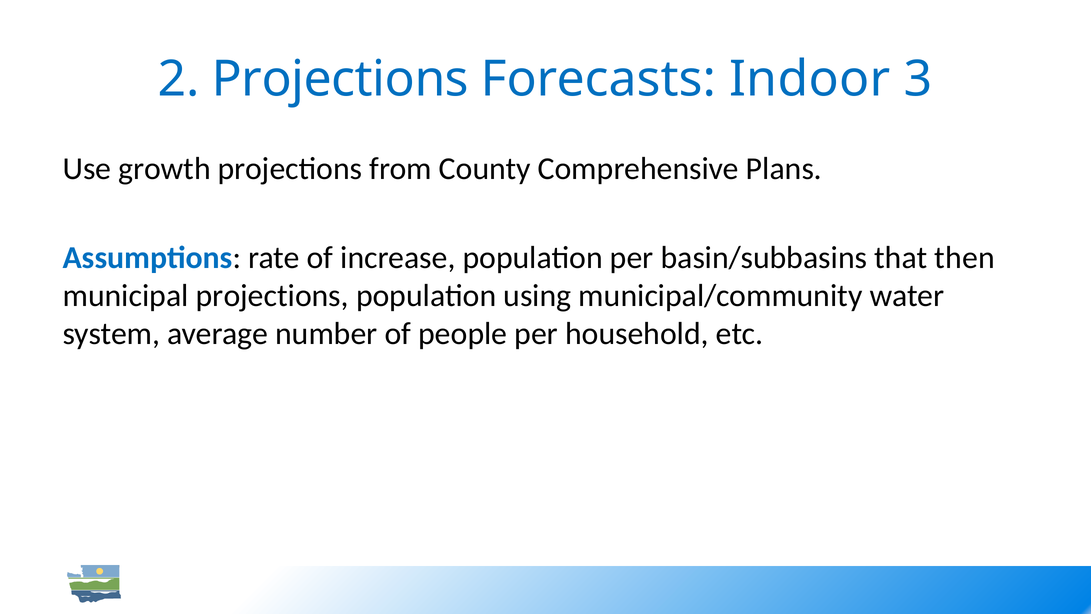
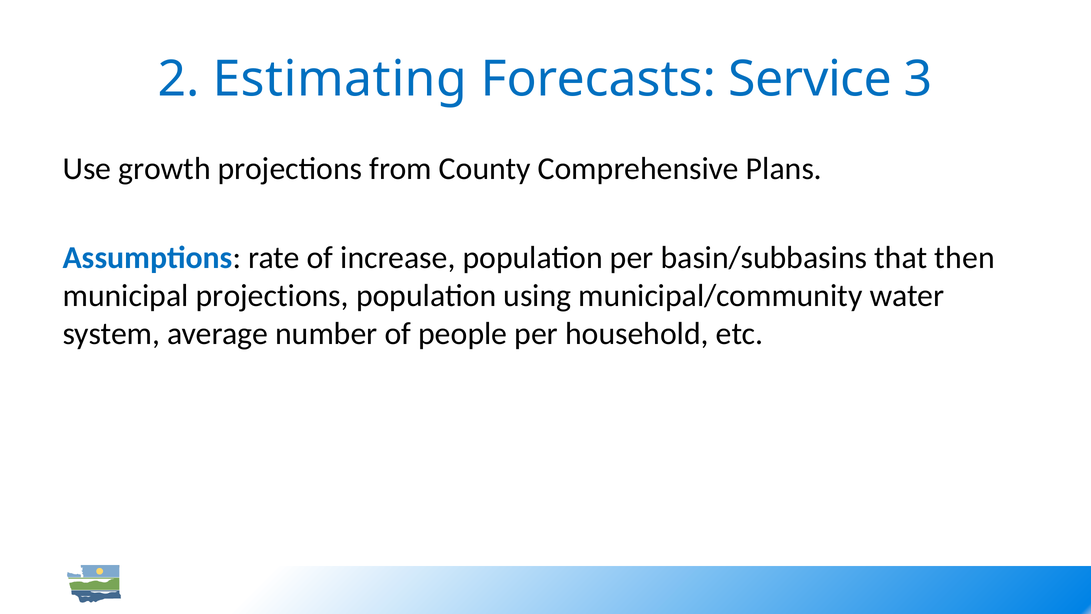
2 Projections: Projections -> Estimating (340, 79)
Indoor: Indoor -> Service (810, 79)
